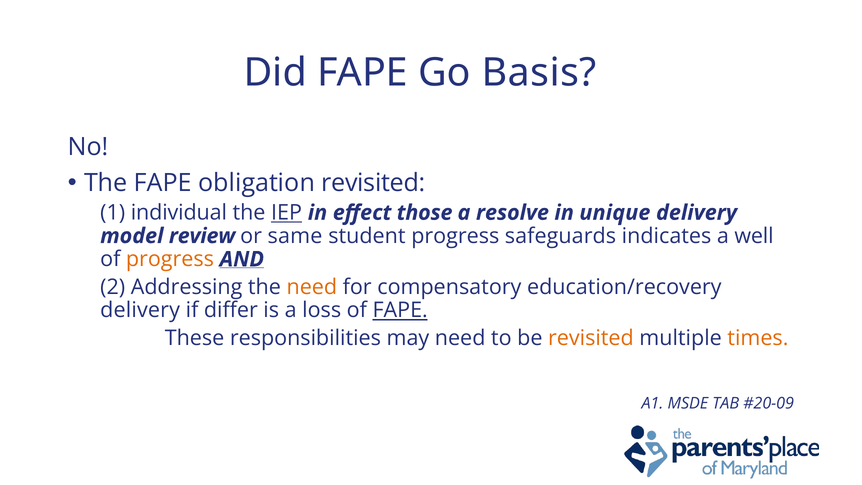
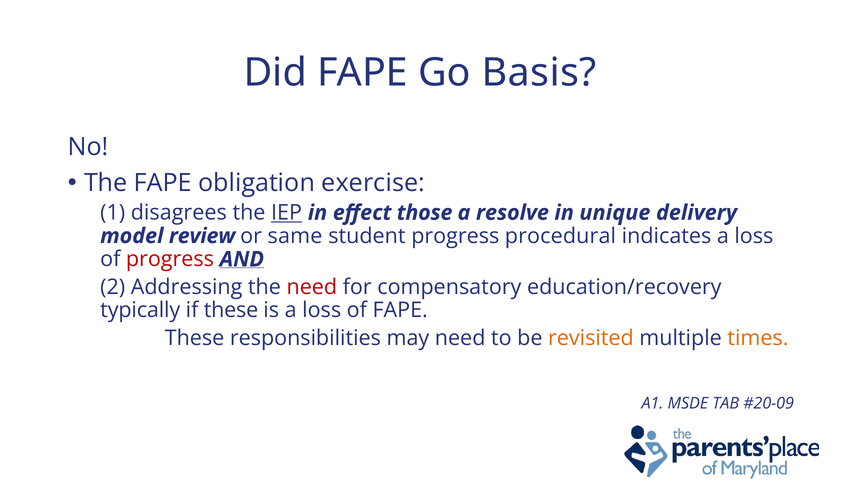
obligation revisited: revisited -> exercise (373, 183)
individual: individual -> disagrees (179, 213)
safeguards: safeguards -> procedural (560, 236)
indicates a well: well -> loss (754, 236)
progress colour: orange -> red (170, 259)
need colour: orange -> red (312, 287)
delivery: delivery -> typically (140, 310)
if differ: differ -> these (231, 310)
FAPE underline: present -> none (400, 310)
